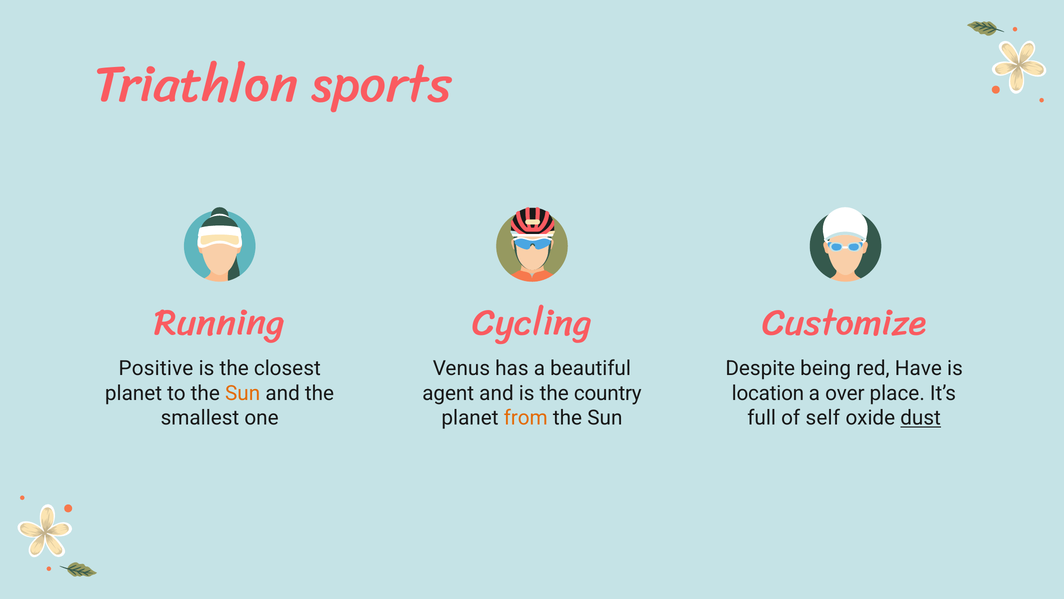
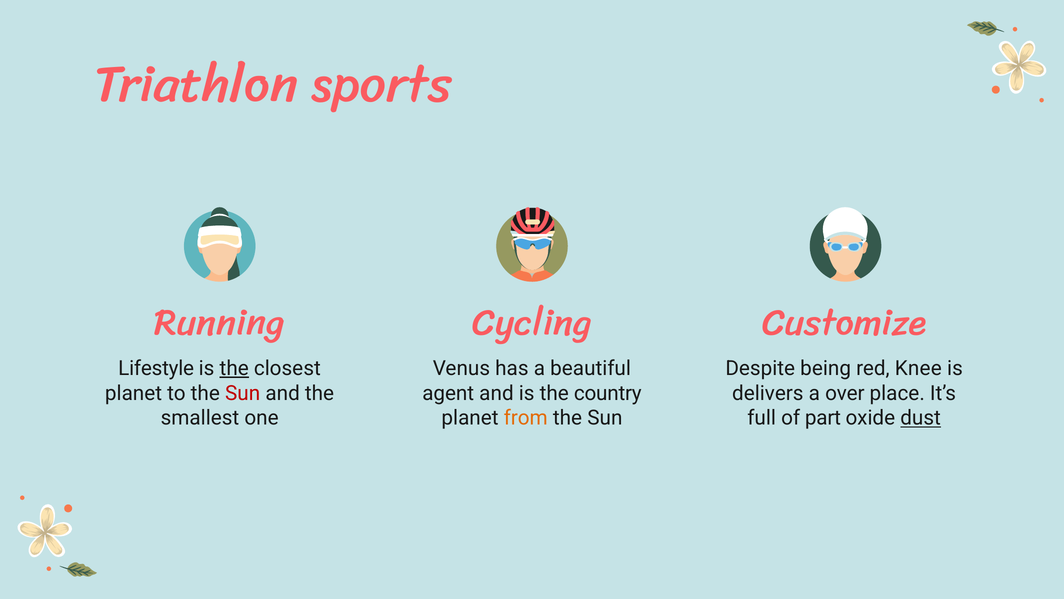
Positive: Positive -> Lifestyle (156, 368)
the underline: none -> present (234, 368)
Have: Have -> Knee (918, 368)
Sun colour: orange -> red (243, 393)
location: location -> delivers (768, 393)
self: self -> part (823, 418)
